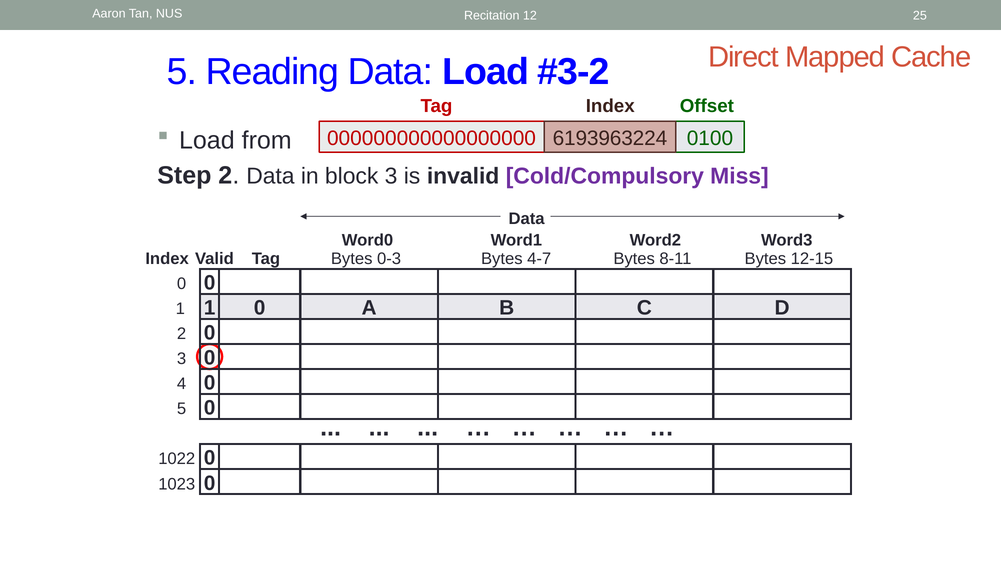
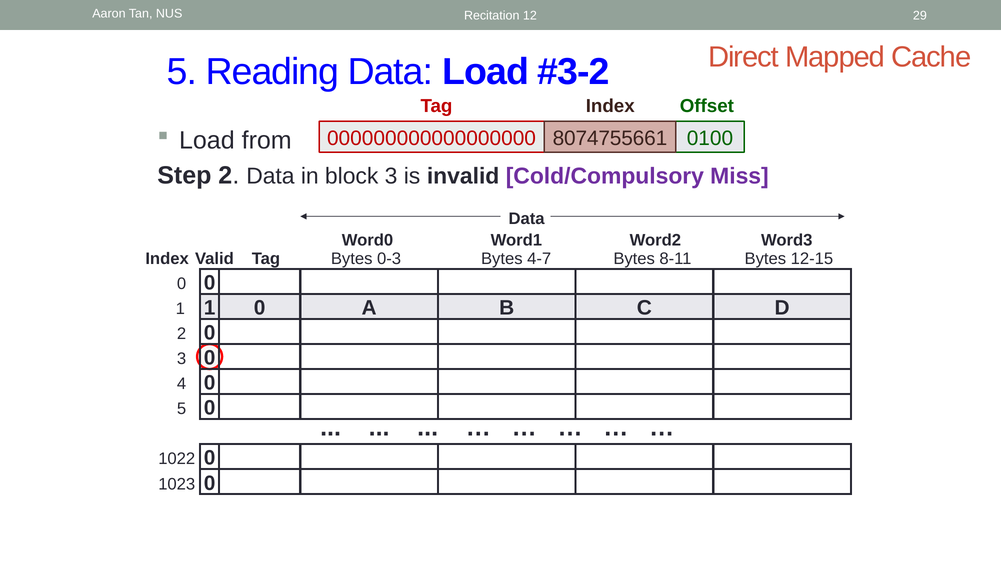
25: 25 -> 29 (920, 16)
6193963224: 6193963224 -> 8074755661 (610, 138)
